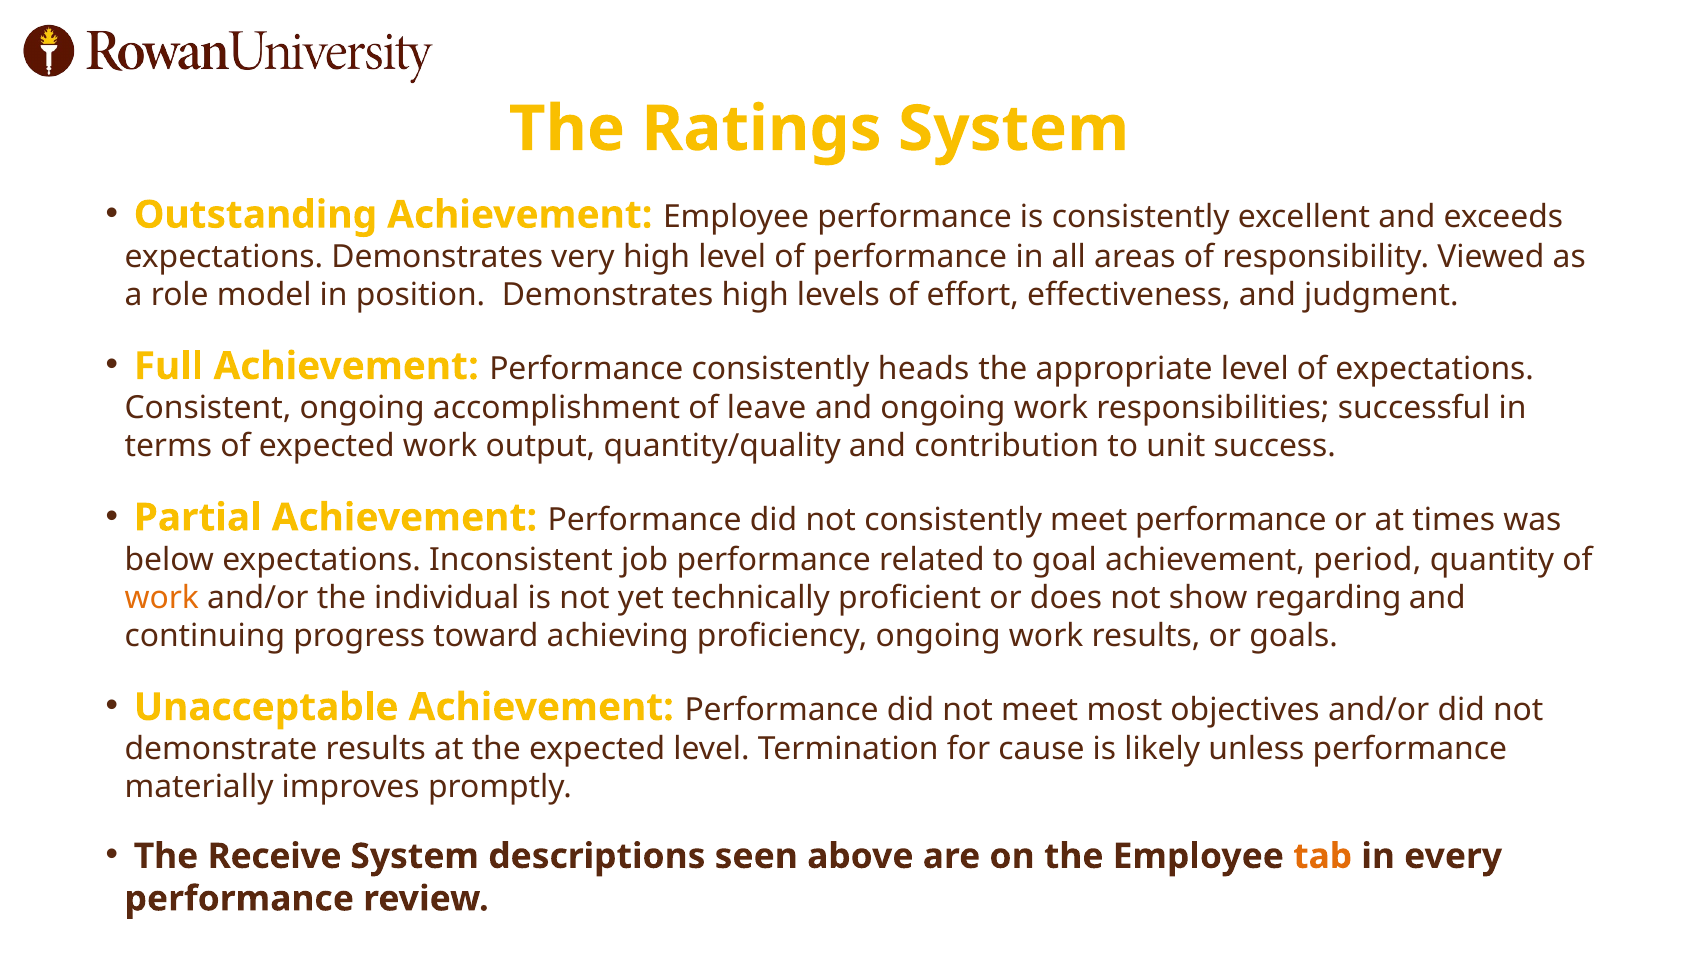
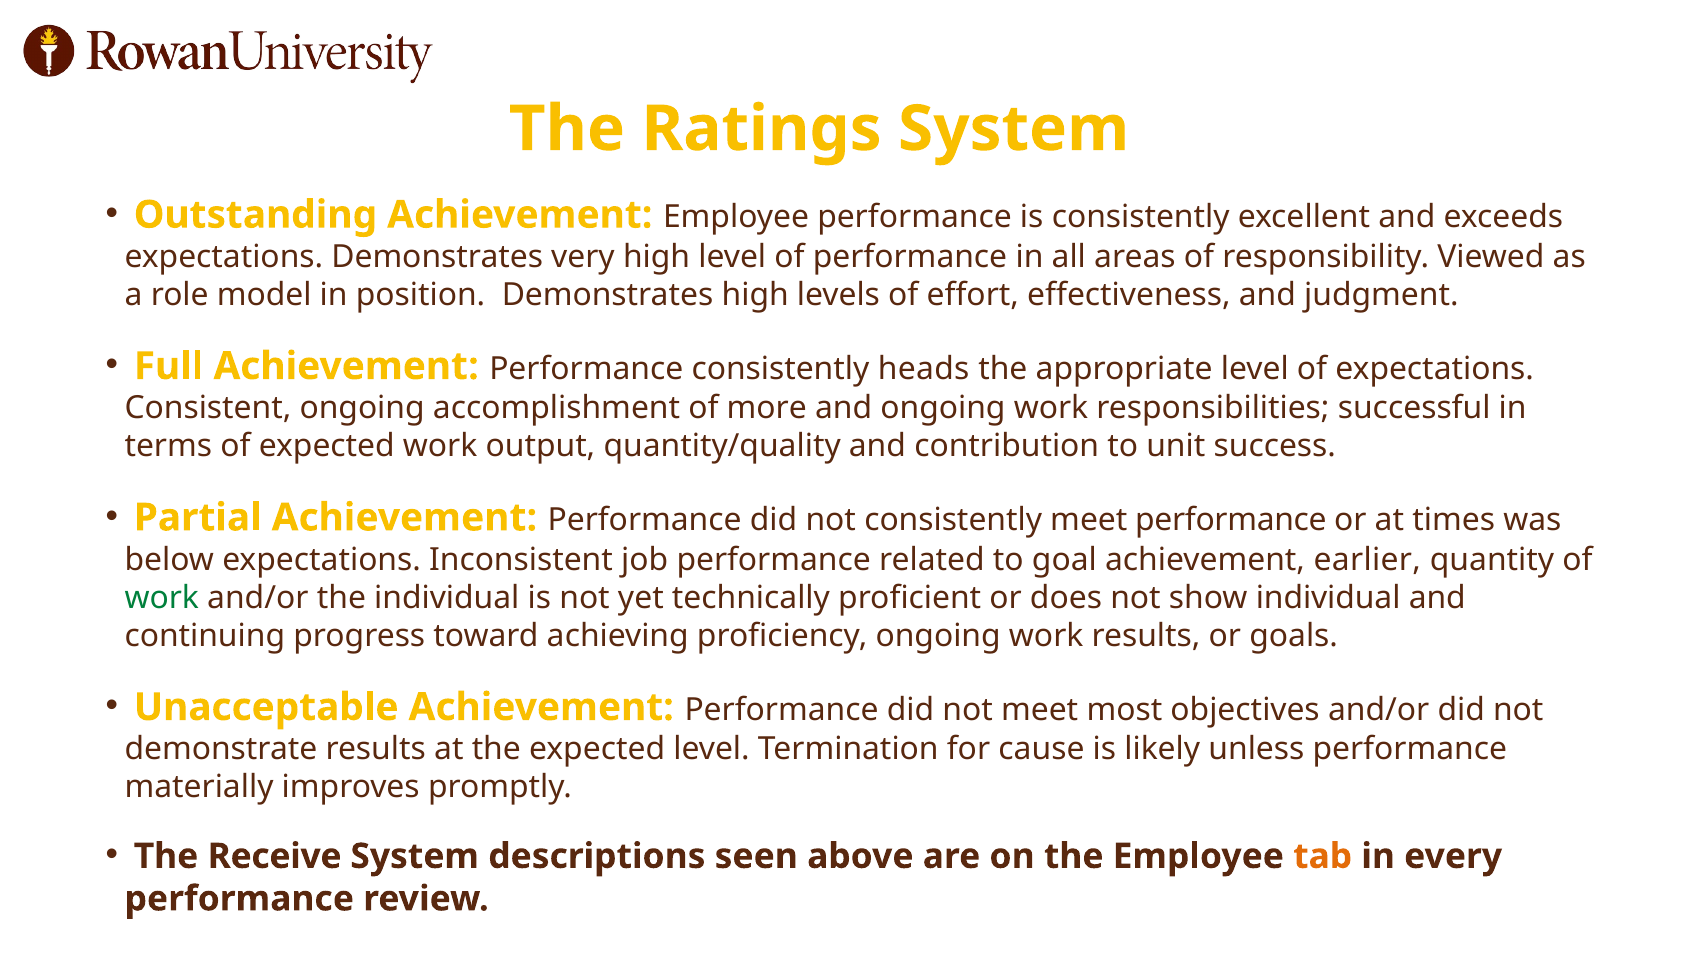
leave: leave -> more (767, 408)
period: period -> earlier (1367, 560)
work colour: orange -> green (162, 598)
show regarding: regarding -> individual (1328, 598)
